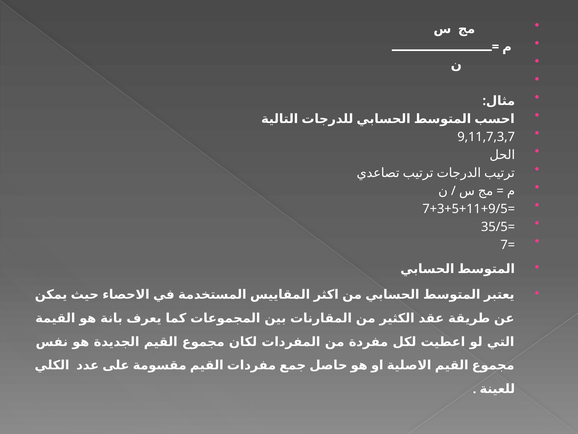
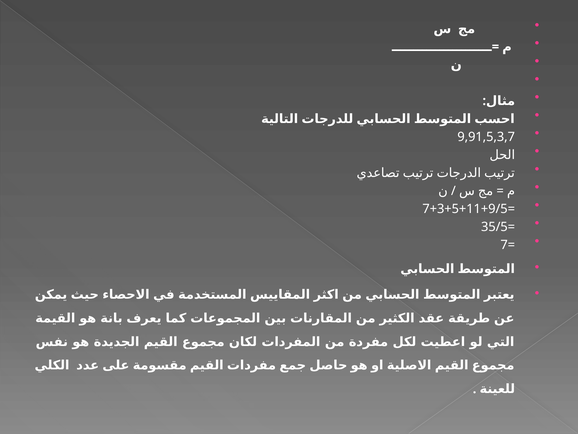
9,11,7,3,7: 9,11,7,3,7 -> 9,91,5,3,7 (486, 137)
